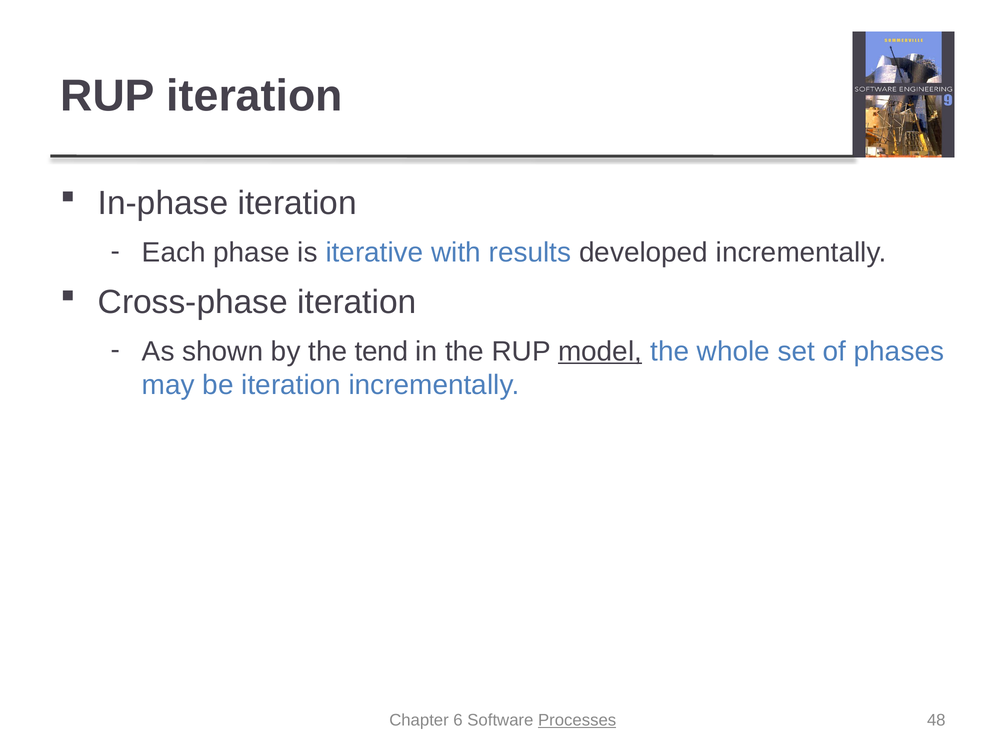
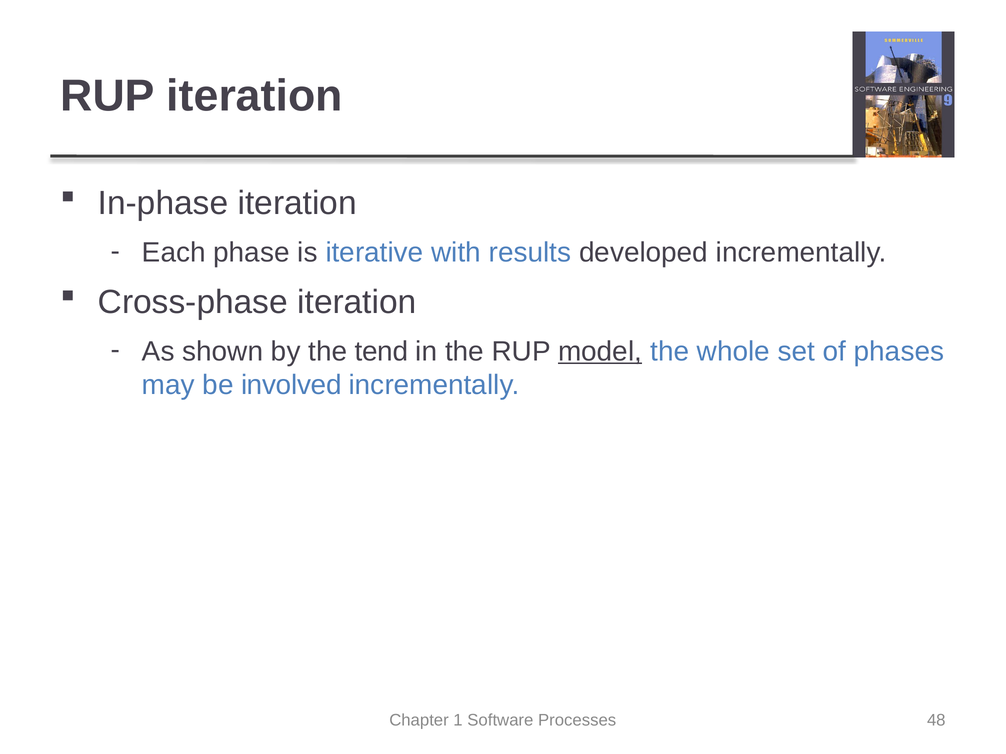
be iteration: iteration -> involved (291, 385)
6: 6 -> 1 (458, 721)
Processes underline: present -> none (577, 721)
